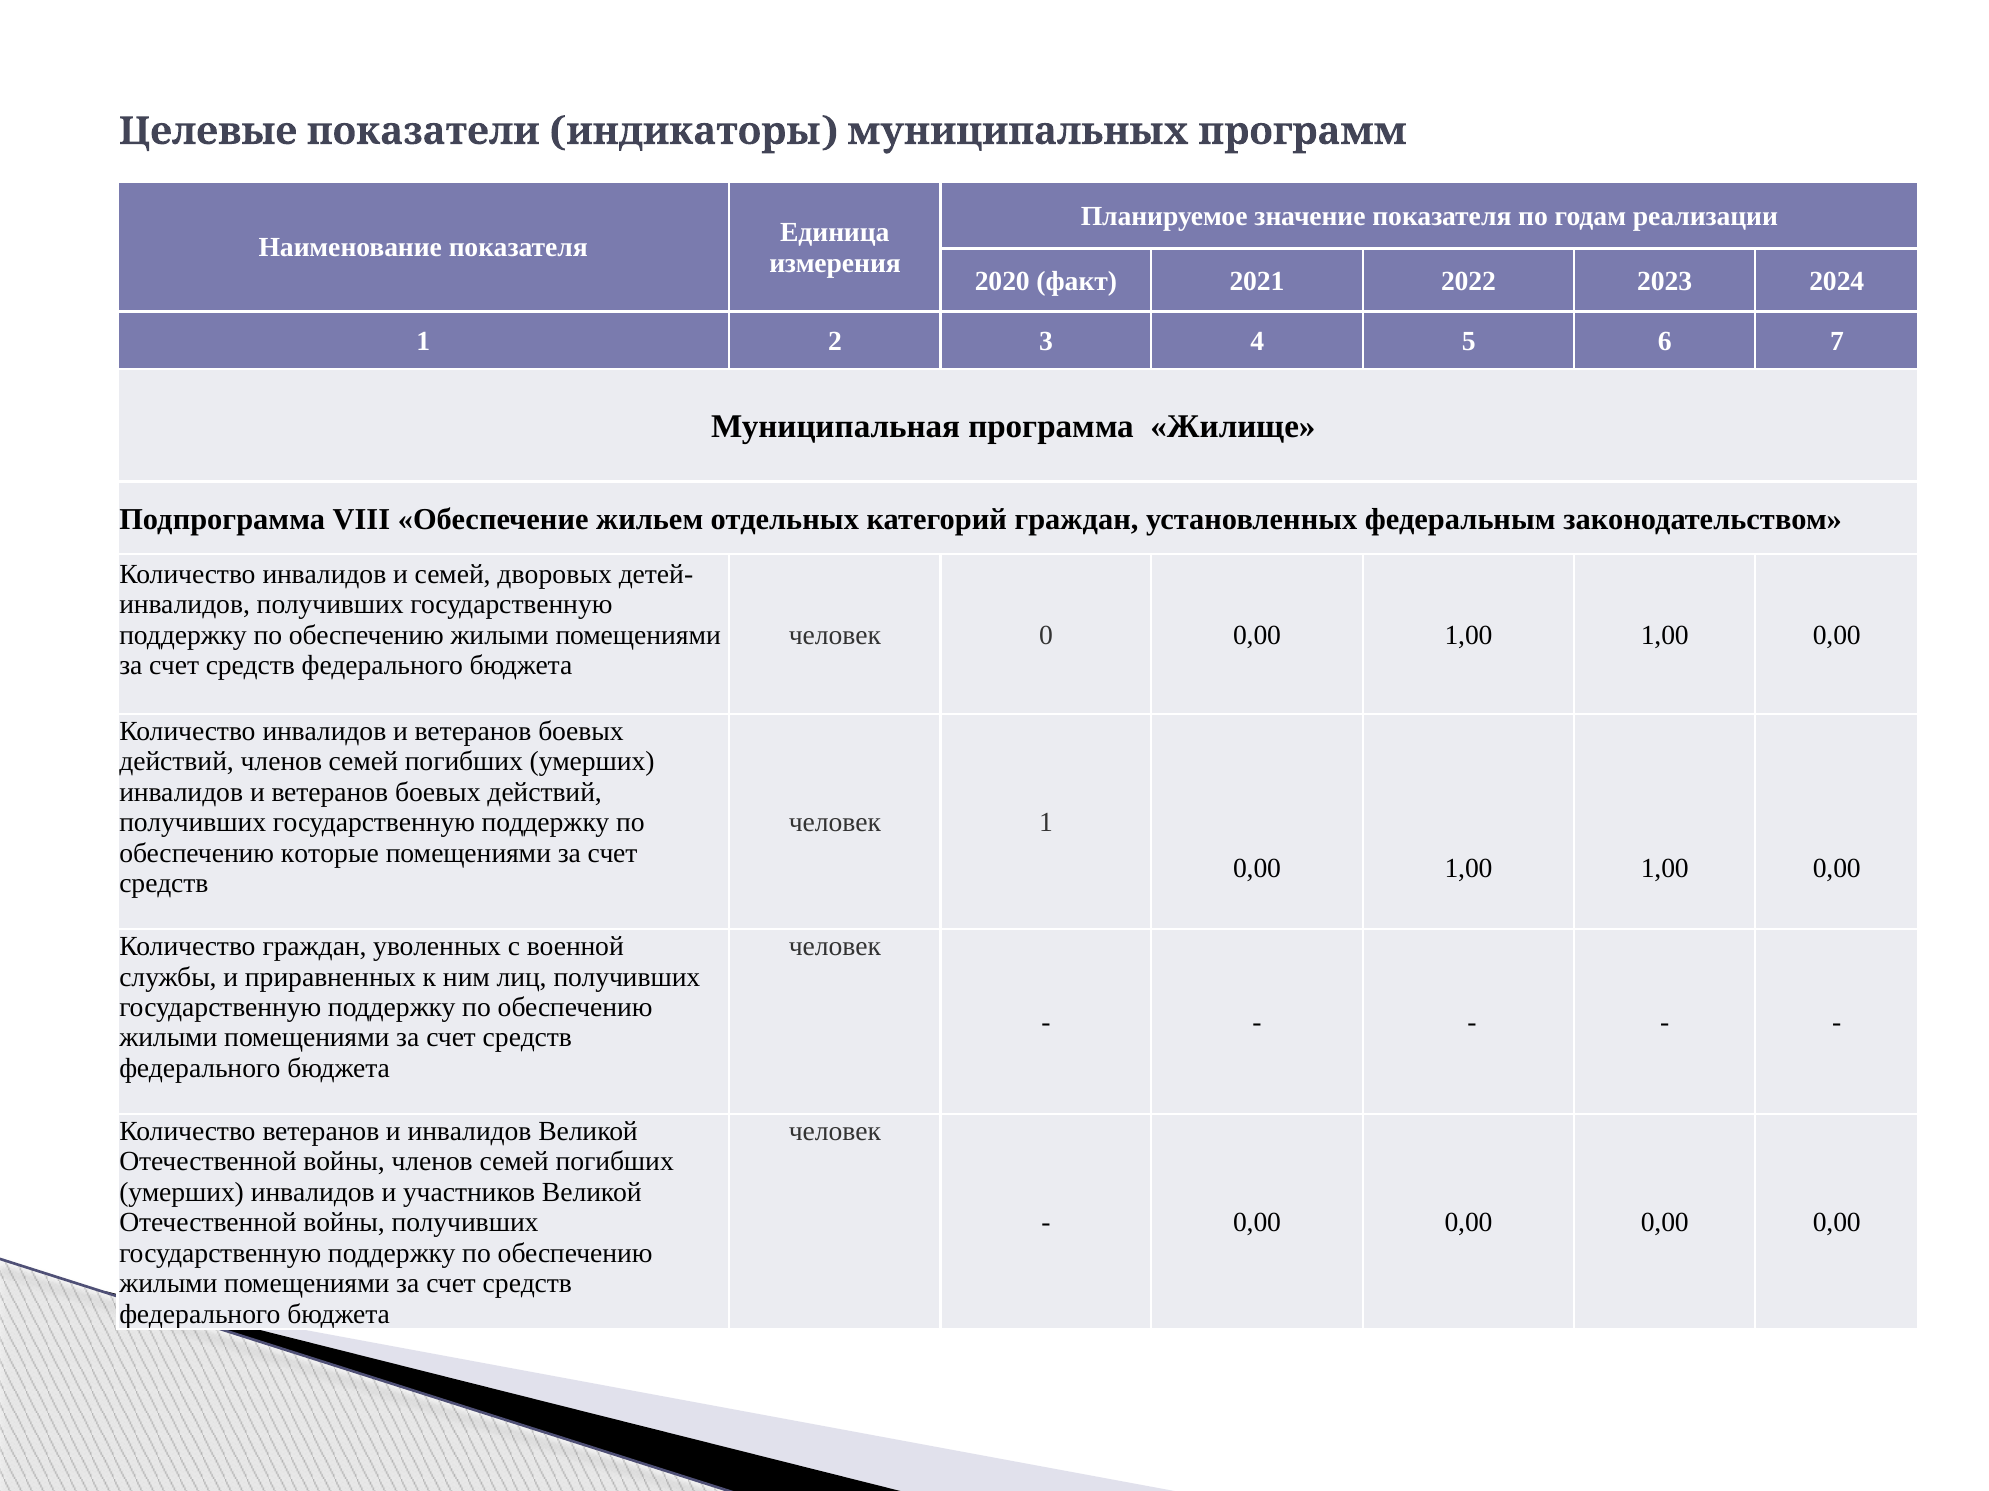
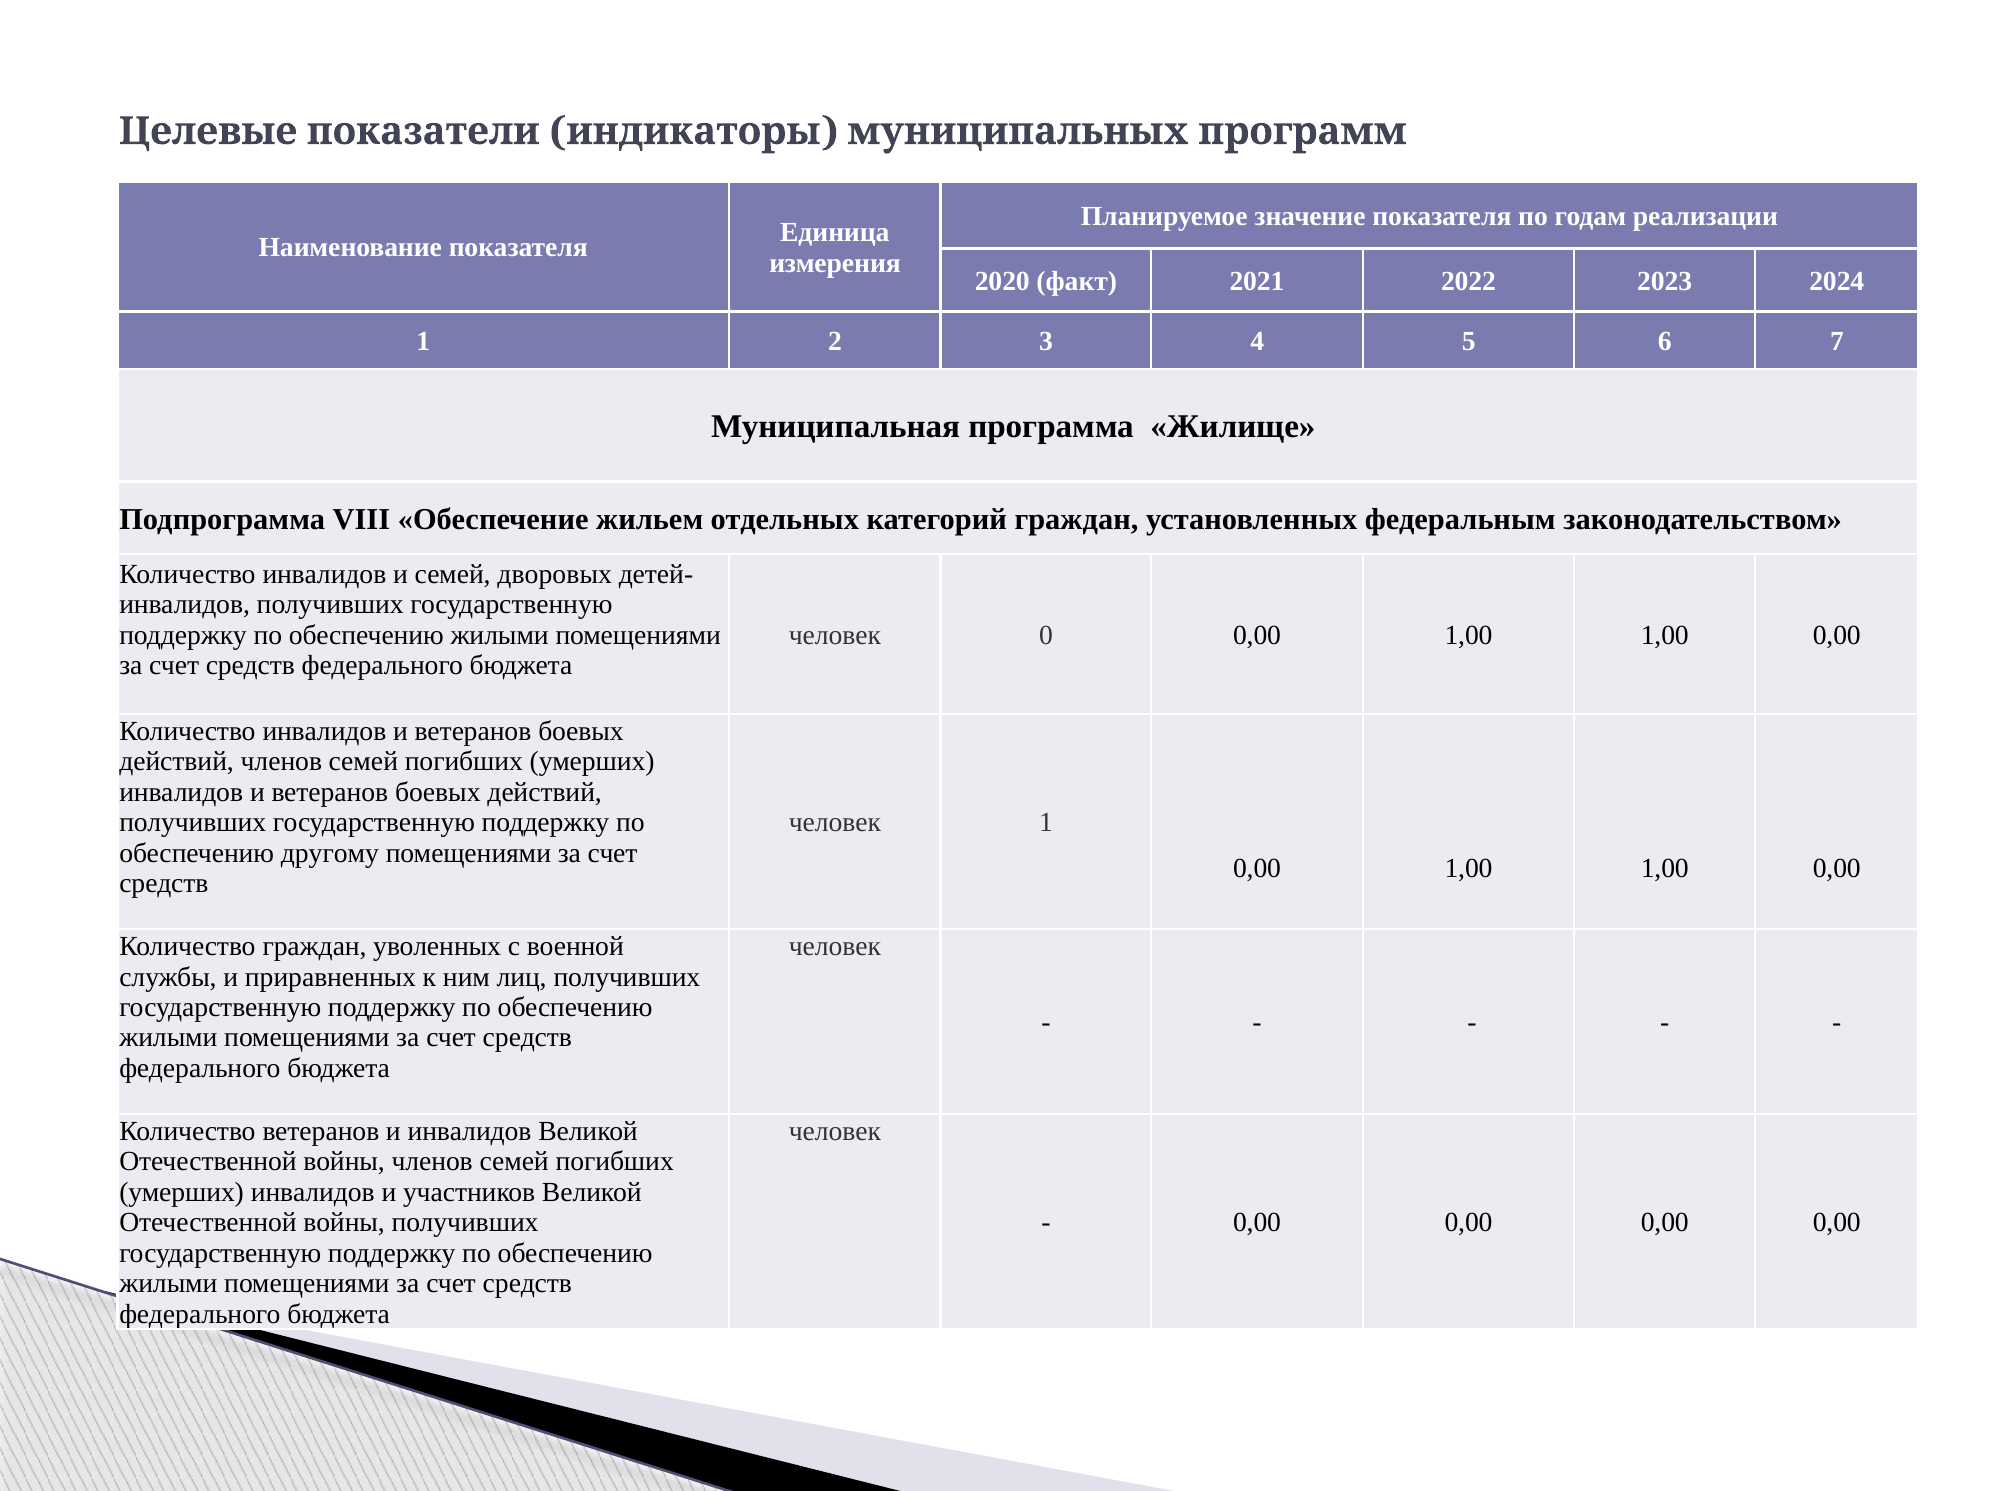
которые: которые -> другому (330, 854)
